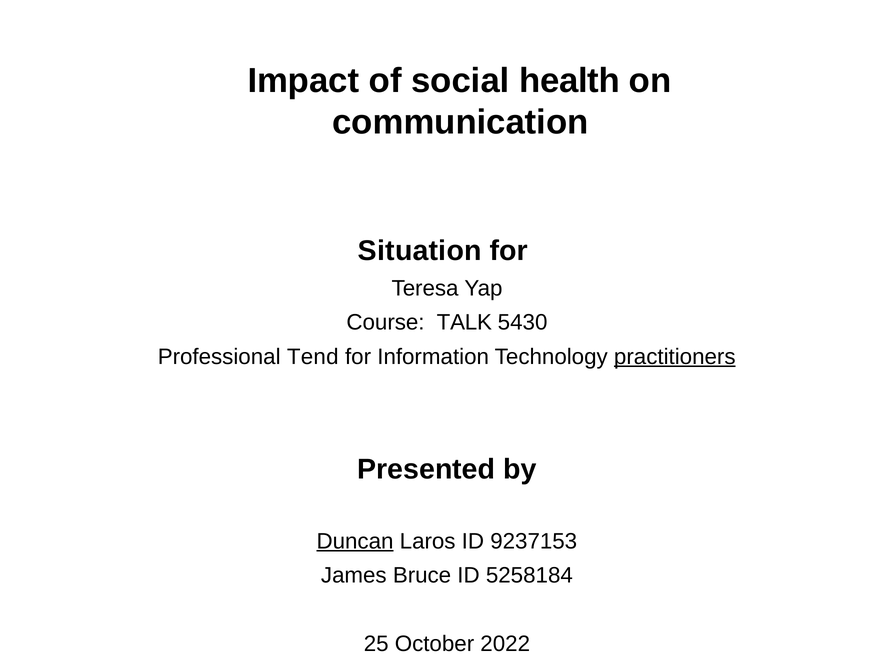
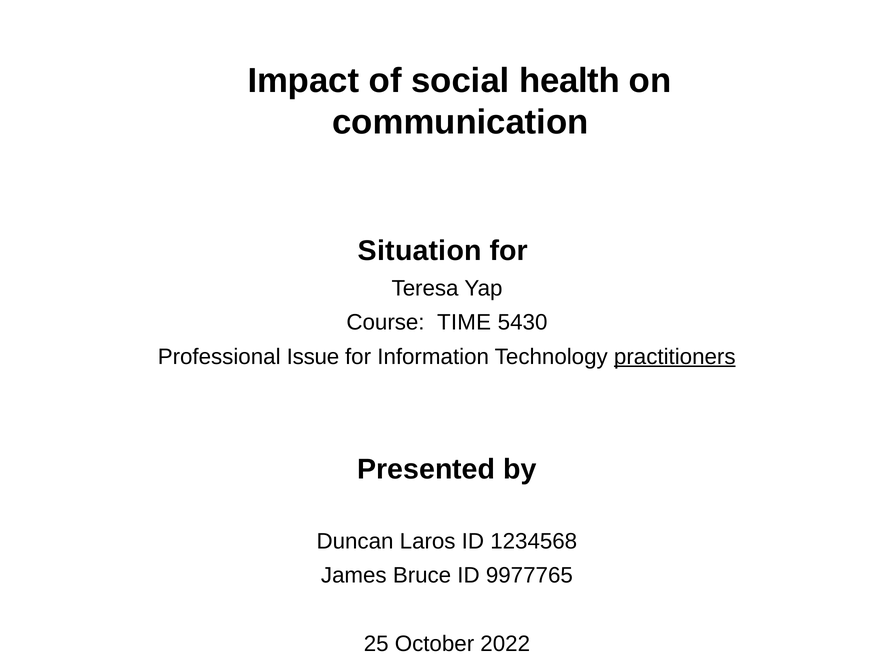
TALK: TALK -> TIME (464, 323)
Tend: Tend -> Issue (313, 357)
Duncan underline: present -> none (355, 542)
9237153: 9237153 -> 1234568 (534, 542)
5258184: 5258184 -> 9977765 (529, 576)
